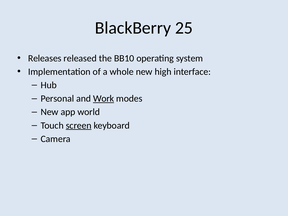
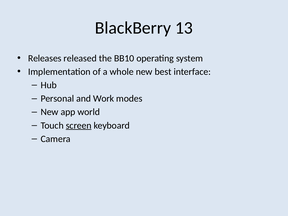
25: 25 -> 13 (184, 28)
high: high -> best (163, 72)
Work underline: present -> none (104, 99)
